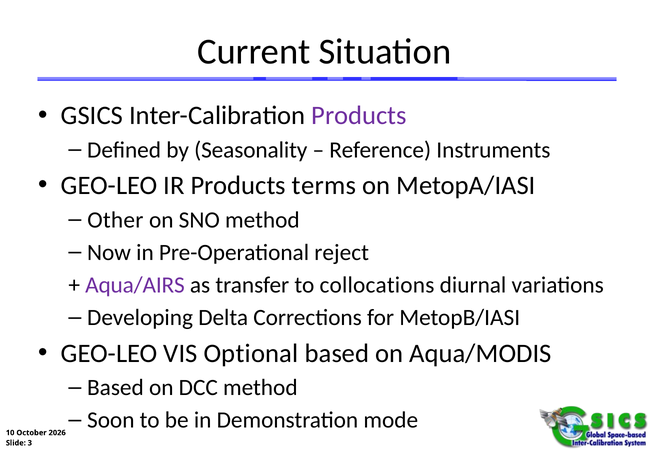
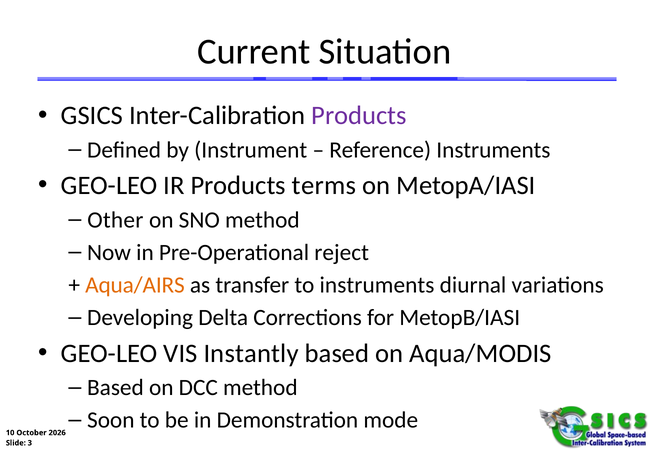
Seasonality: Seasonality -> Instrument (251, 150)
Aqua/AIRS colour: purple -> orange (135, 285)
to collocations: collocations -> instruments (377, 285)
Optional: Optional -> Instantly (251, 354)
